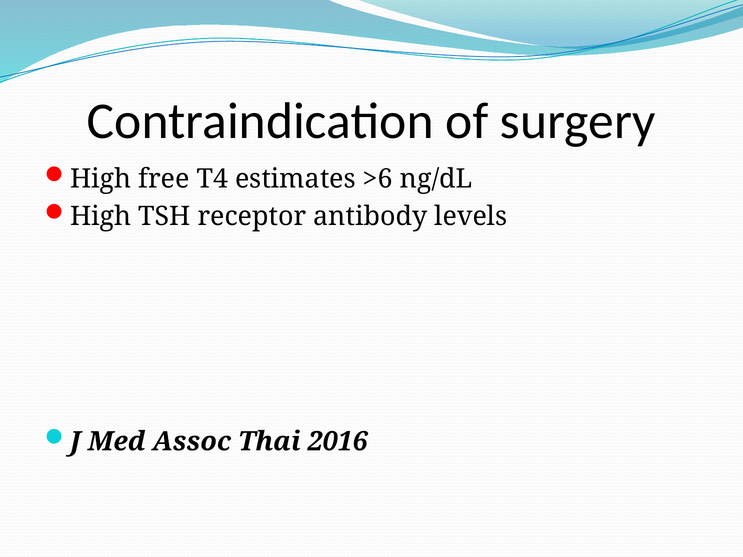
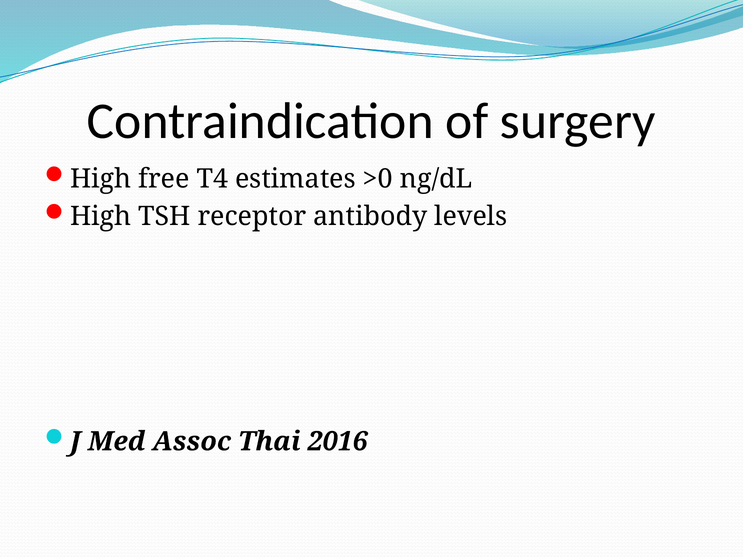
>6: >6 -> >0 (378, 179)
